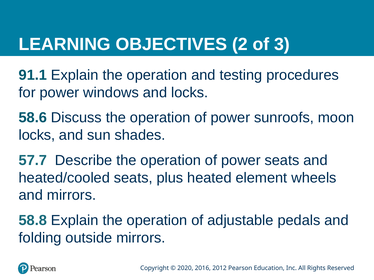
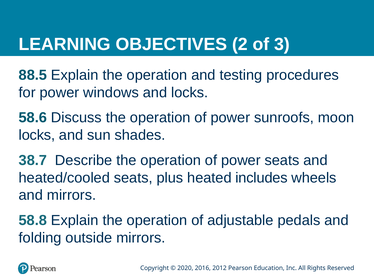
91.1: 91.1 -> 88.5 (33, 75)
57.7: 57.7 -> 38.7 (33, 161)
element: element -> includes (262, 178)
